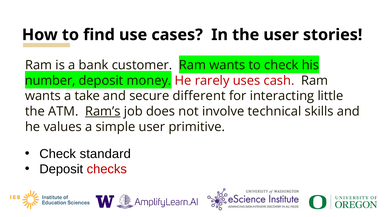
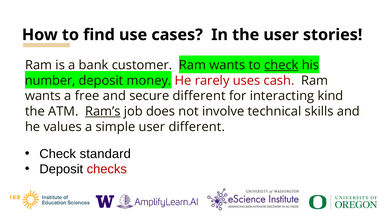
check underline: none -> present (281, 65)
take: take -> free (87, 96)
little: little -> kind (330, 96)
user primitive: primitive -> different (197, 127)
